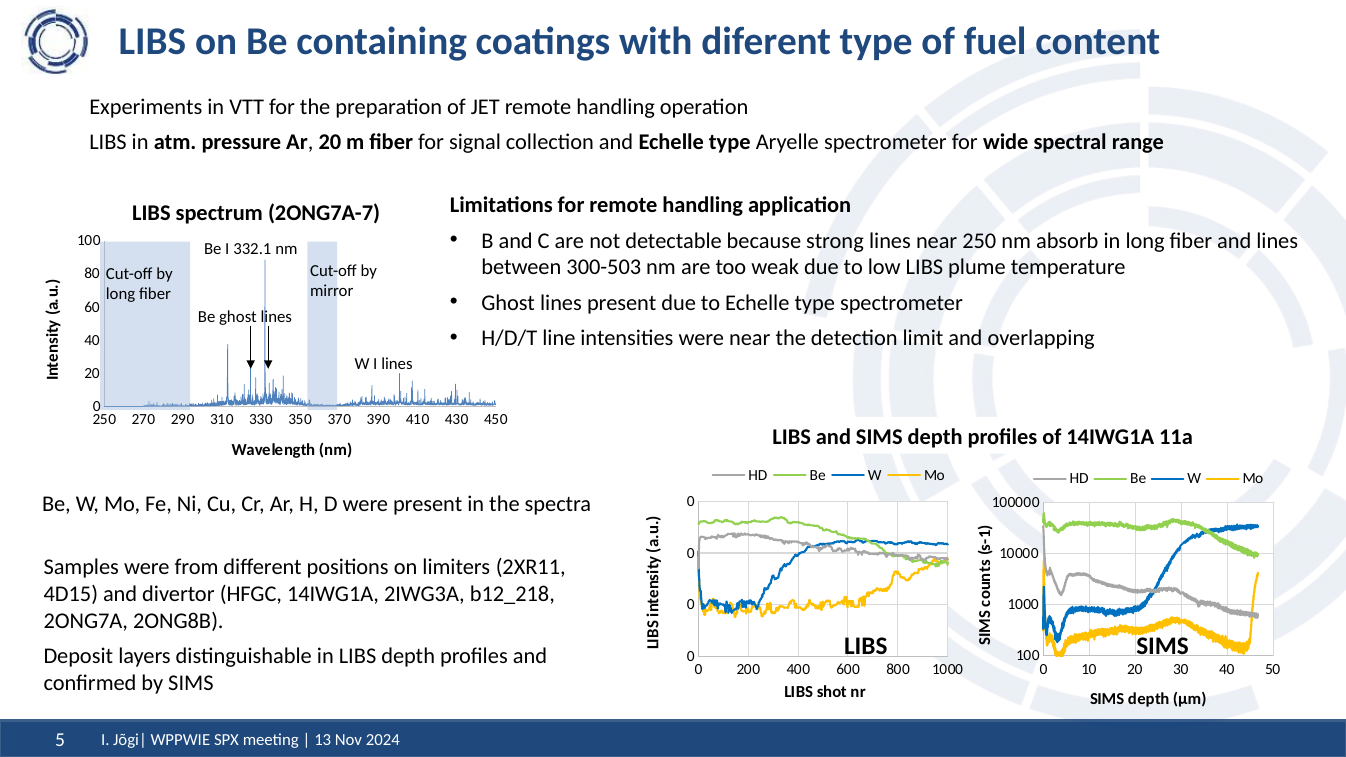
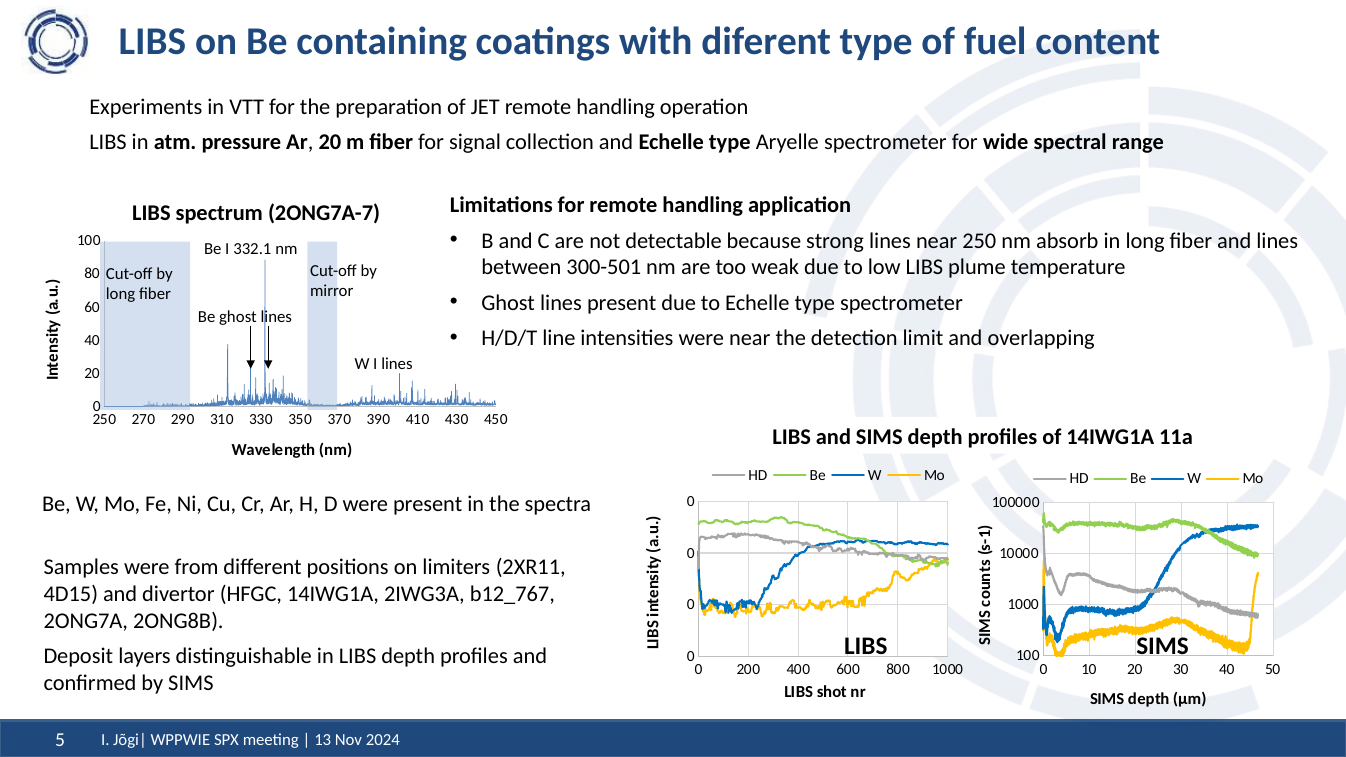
300-503: 300-503 -> 300-501 (604, 268)
b12_218: b12_218 -> b12_767 (512, 594)
